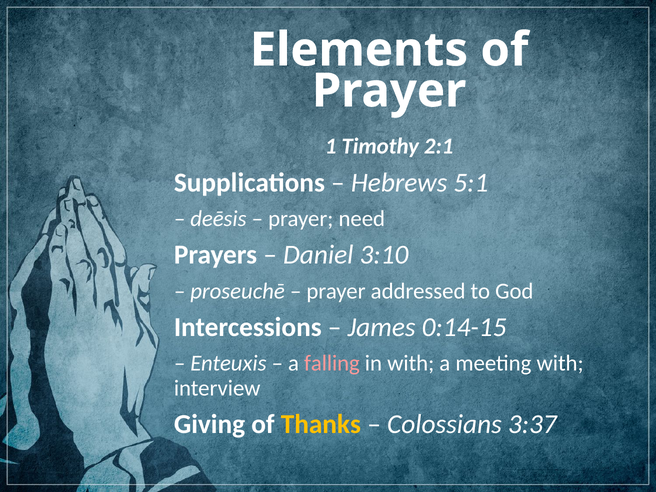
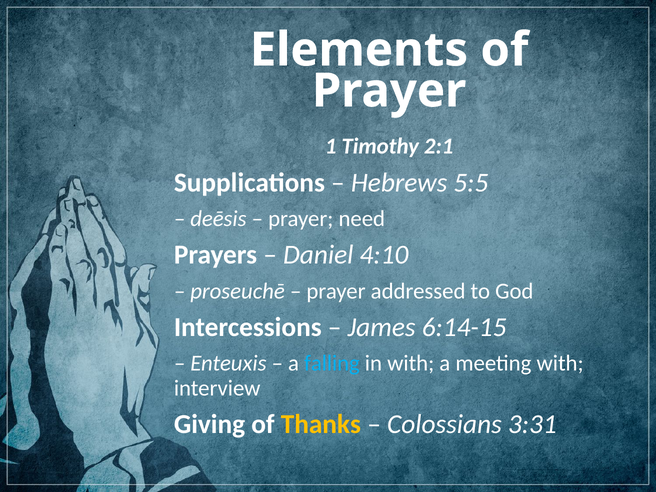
5:1: 5:1 -> 5:5 (471, 183)
3:10: 3:10 -> 4:10 (384, 255)
0:14-15: 0:14-15 -> 6:14-15 (464, 327)
falling colour: pink -> light blue (332, 363)
3:37: 3:37 -> 3:31 (532, 424)
